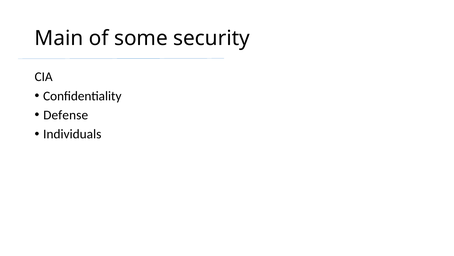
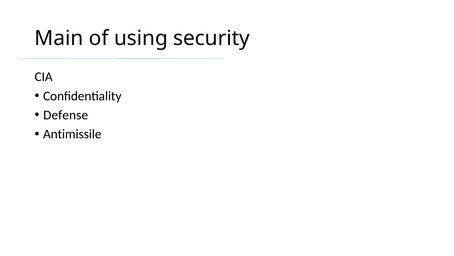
some: some -> using (141, 38)
Individuals: Individuals -> Antimissile (72, 134)
